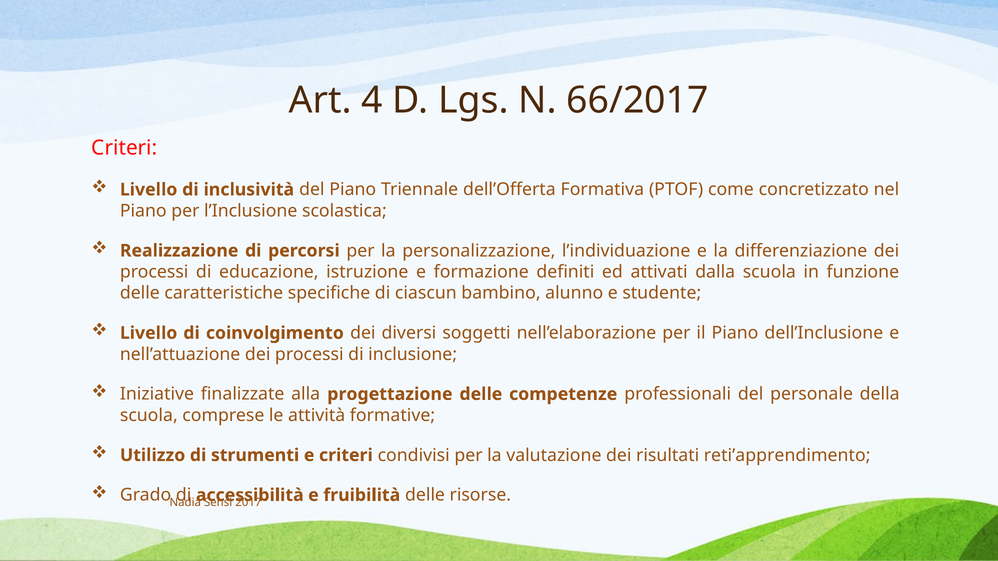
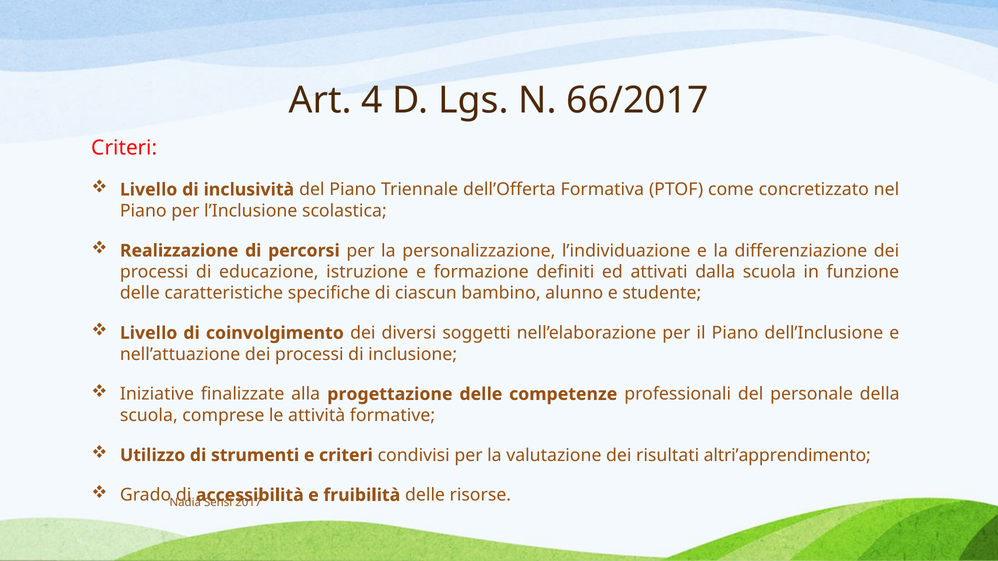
reti’apprendimento: reti’apprendimento -> altri’apprendimento (787, 456)
